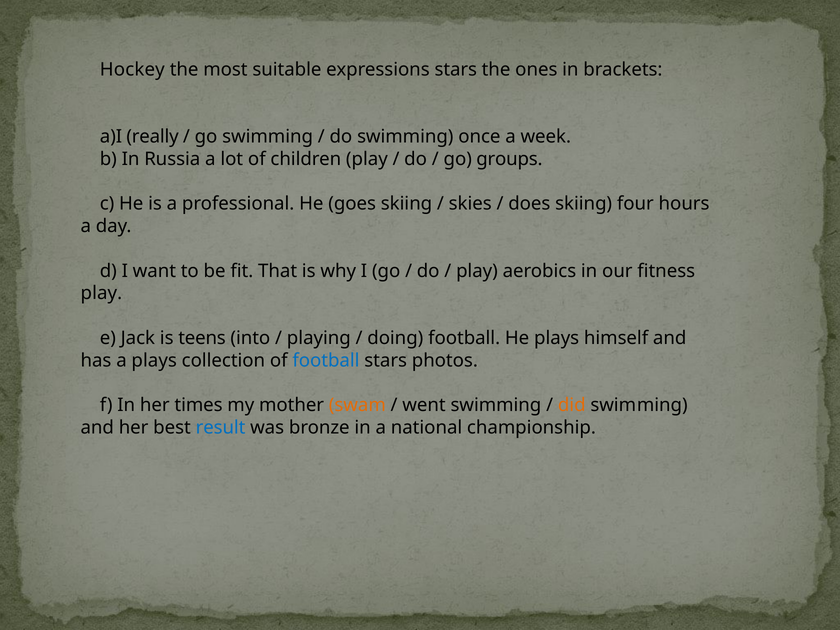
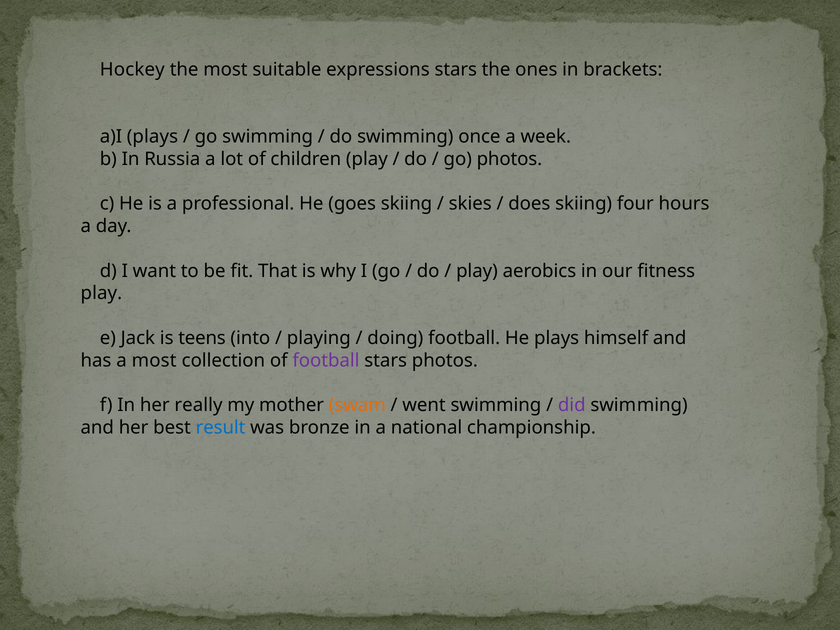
really: really -> plays (152, 137)
go groups: groups -> photos (509, 159)
a plays: plays -> most (154, 360)
football colour: blue -> purple (326, 360)
times: times -> really (198, 405)
did colour: orange -> purple (572, 405)
